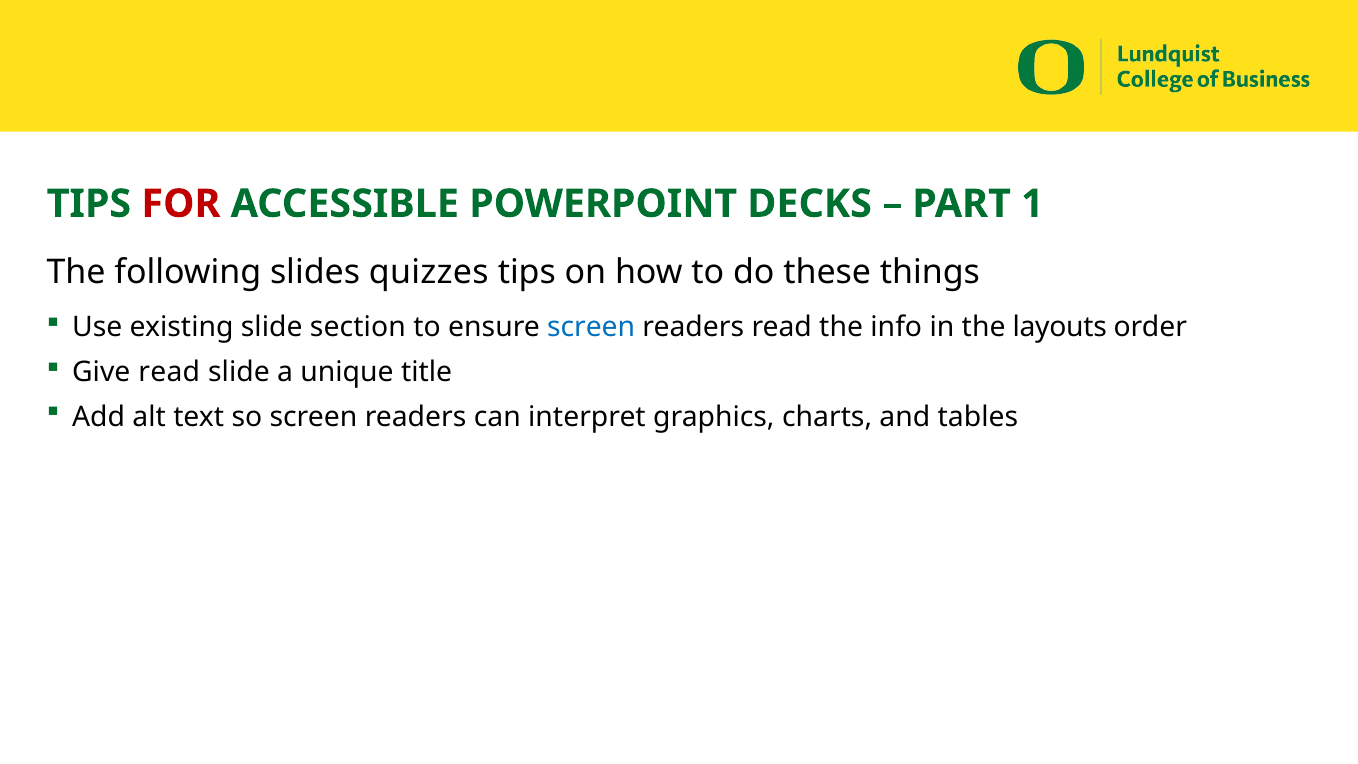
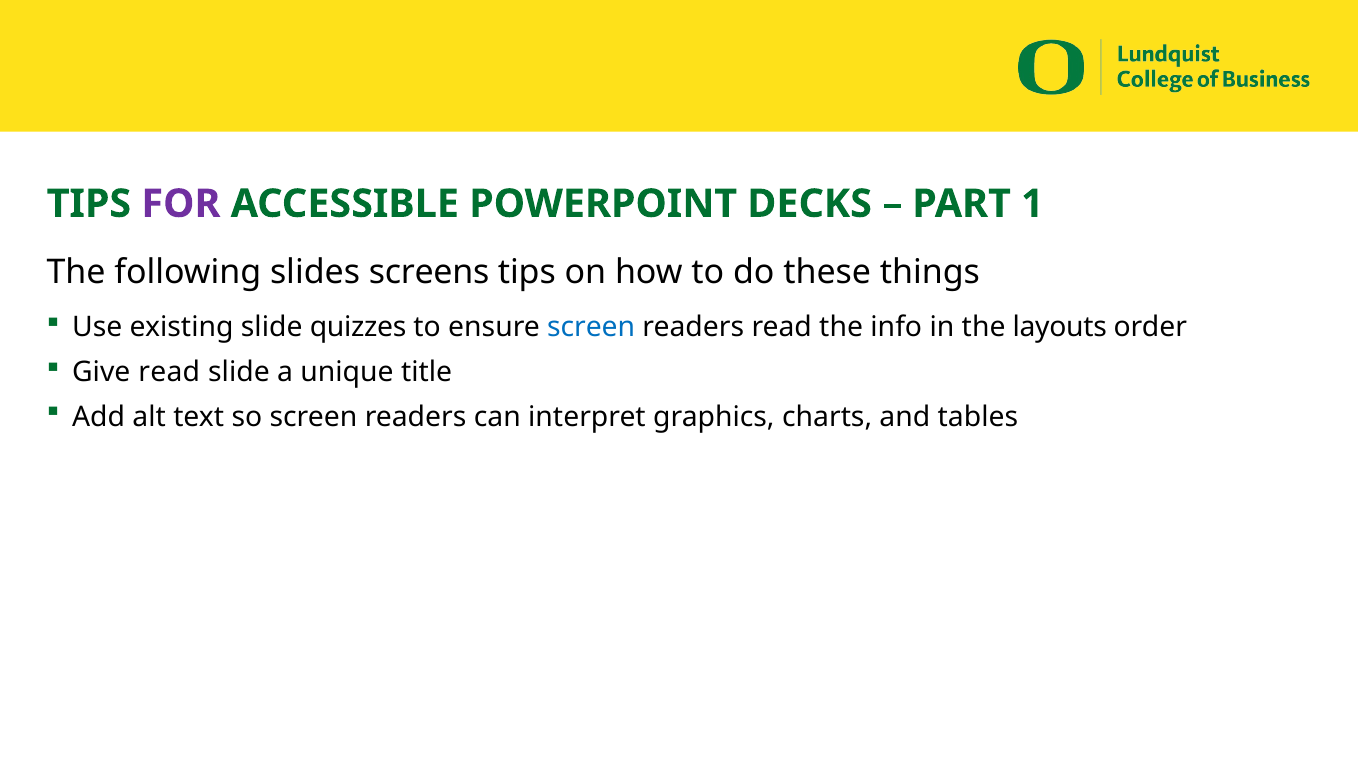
FOR colour: red -> purple (181, 204)
quizzes: quizzes -> screens (429, 273)
section: section -> quizzes (358, 327)
